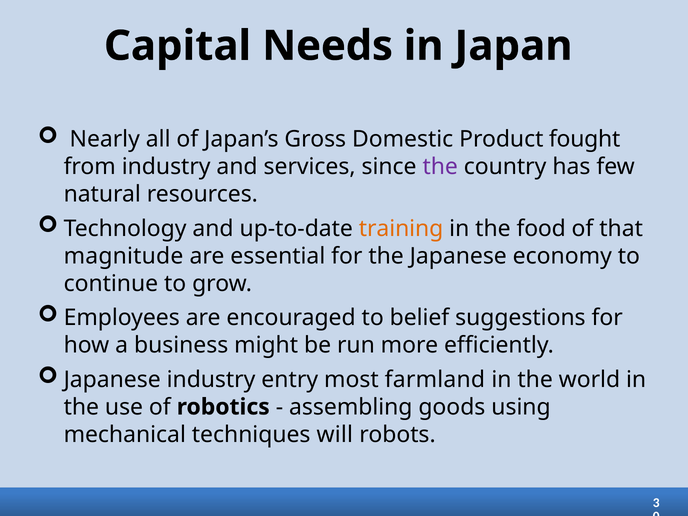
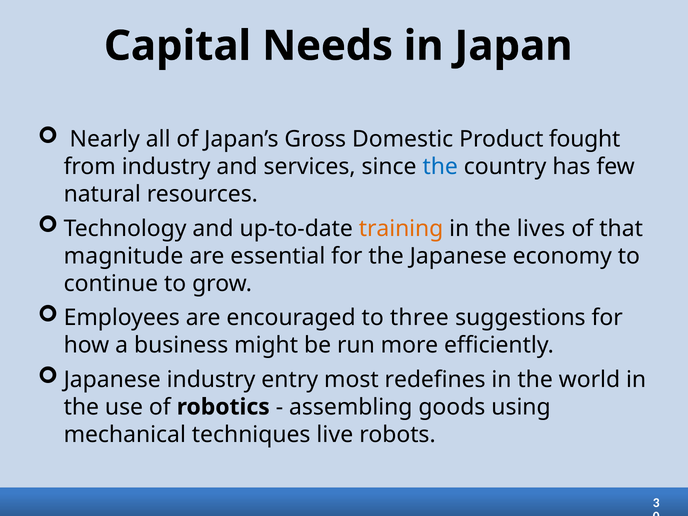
the colour: purple -> blue (440, 167)
food: food -> lives (541, 228)
belief: belief -> three (419, 318)
farmland: farmland -> redefines (435, 379)
will: will -> live (335, 434)
